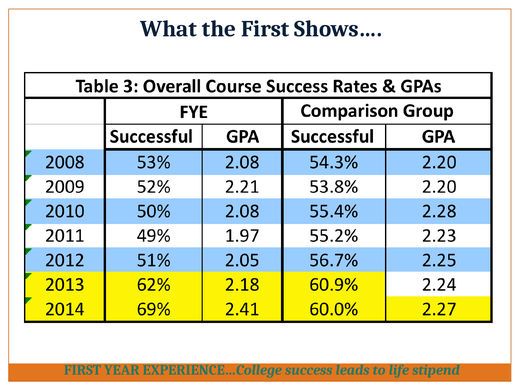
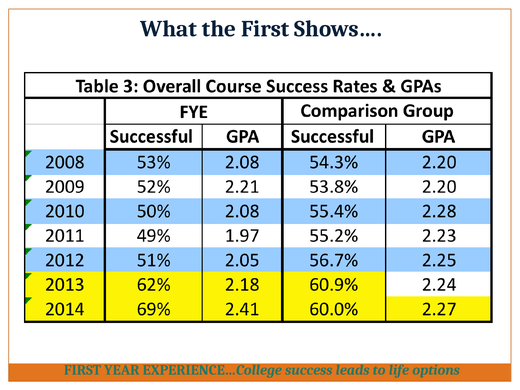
stipend: stipend -> options (436, 370)
